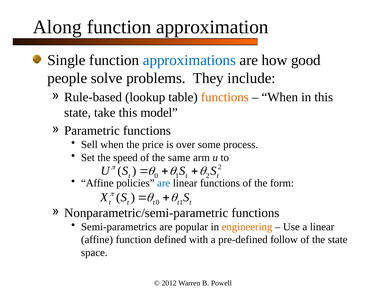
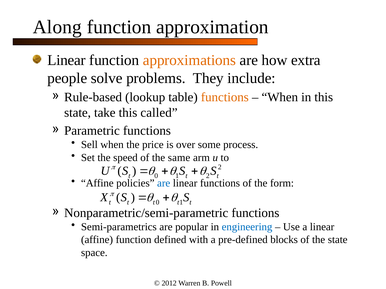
Single: Single -> Linear (66, 60)
approximations colour: blue -> orange (189, 60)
good: good -> extra (306, 60)
model: model -> called (159, 113)
engineering colour: orange -> blue (247, 227)
follow: follow -> blocks (284, 240)
